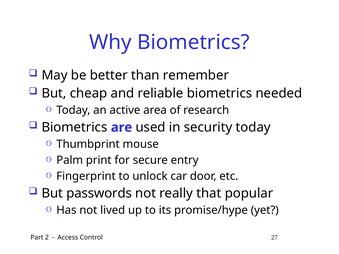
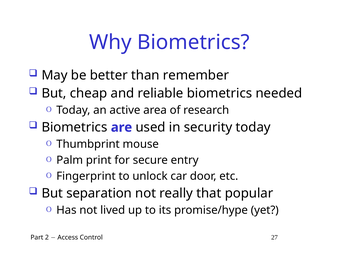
passwords: passwords -> separation (99, 193)
